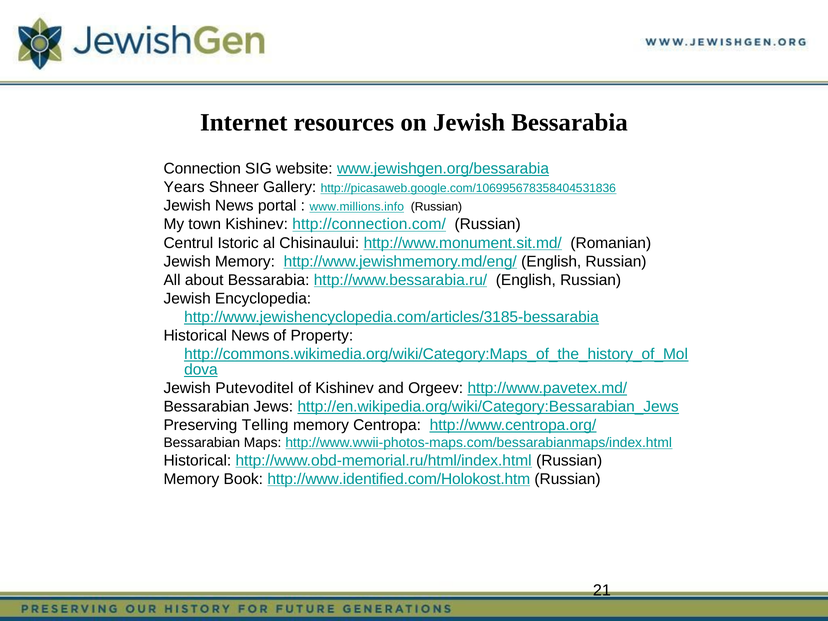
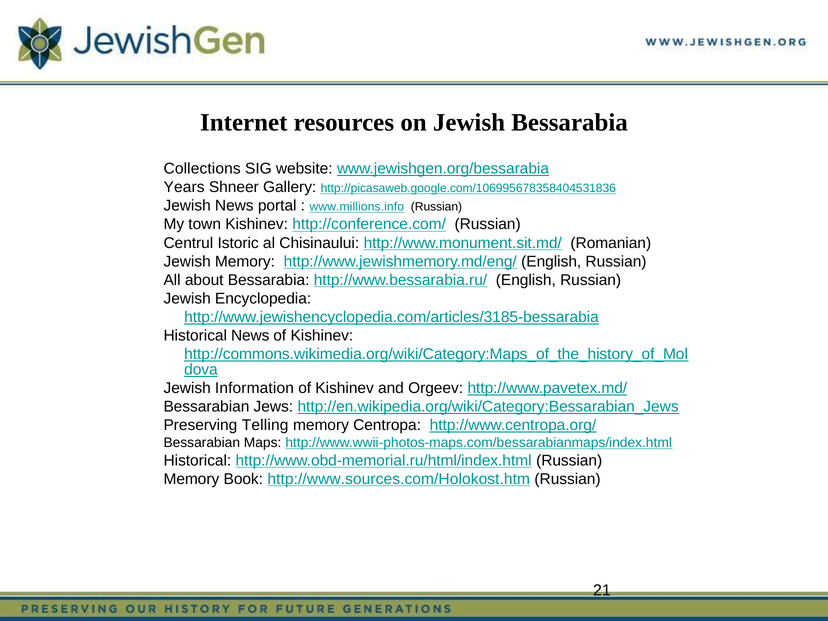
Connection: Connection -> Collections (202, 169)
http://connection.com/: http://connection.com/ -> http://conference.com/ (369, 224)
Property: Property -> Kishinev (322, 336)
Putevoditel: Putevoditel -> Information (254, 388)
http://www.identified.com/Holokost.htm: http://www.identified.com/Holokost.htm -> http://www.sources.com/Holokost.htm (399, 479)
